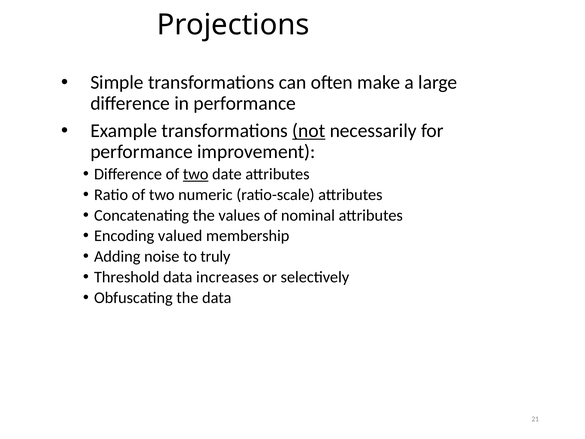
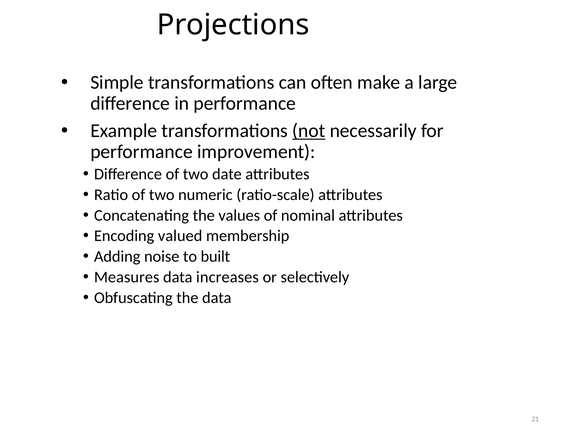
two underline: present -> none (196, 174)
truly: truly -> built (215, 256)
Threshold: Threshold -> Measures (127, 277)
